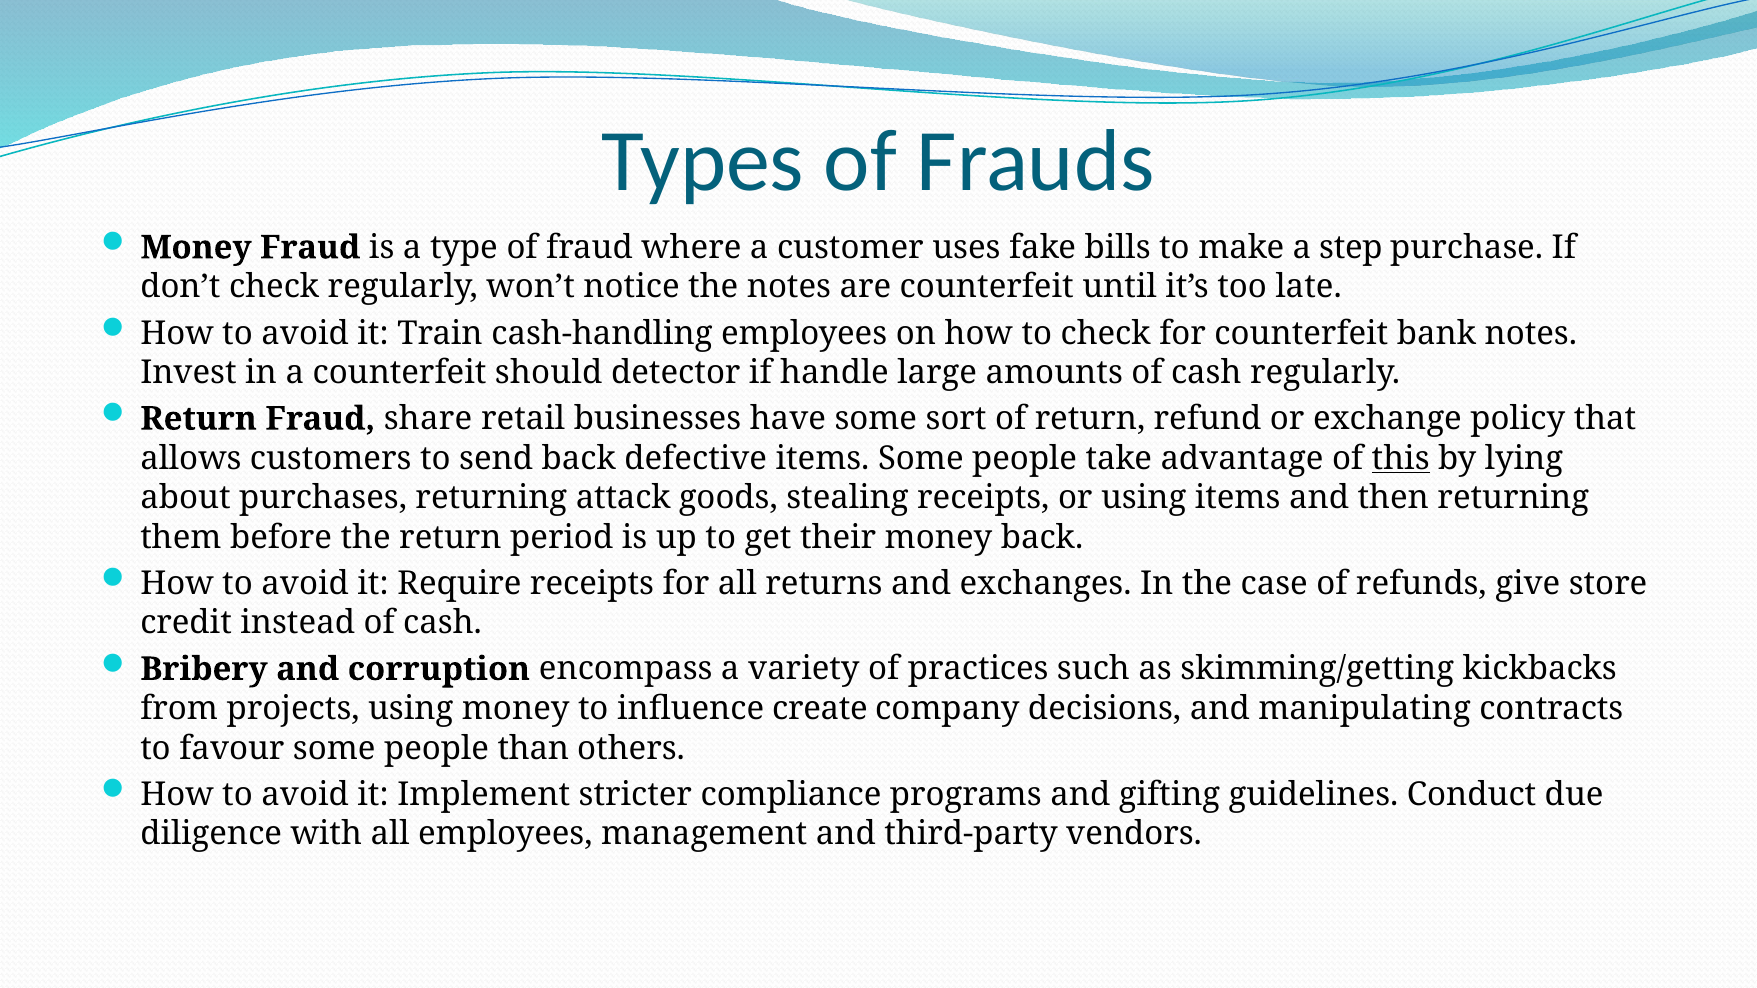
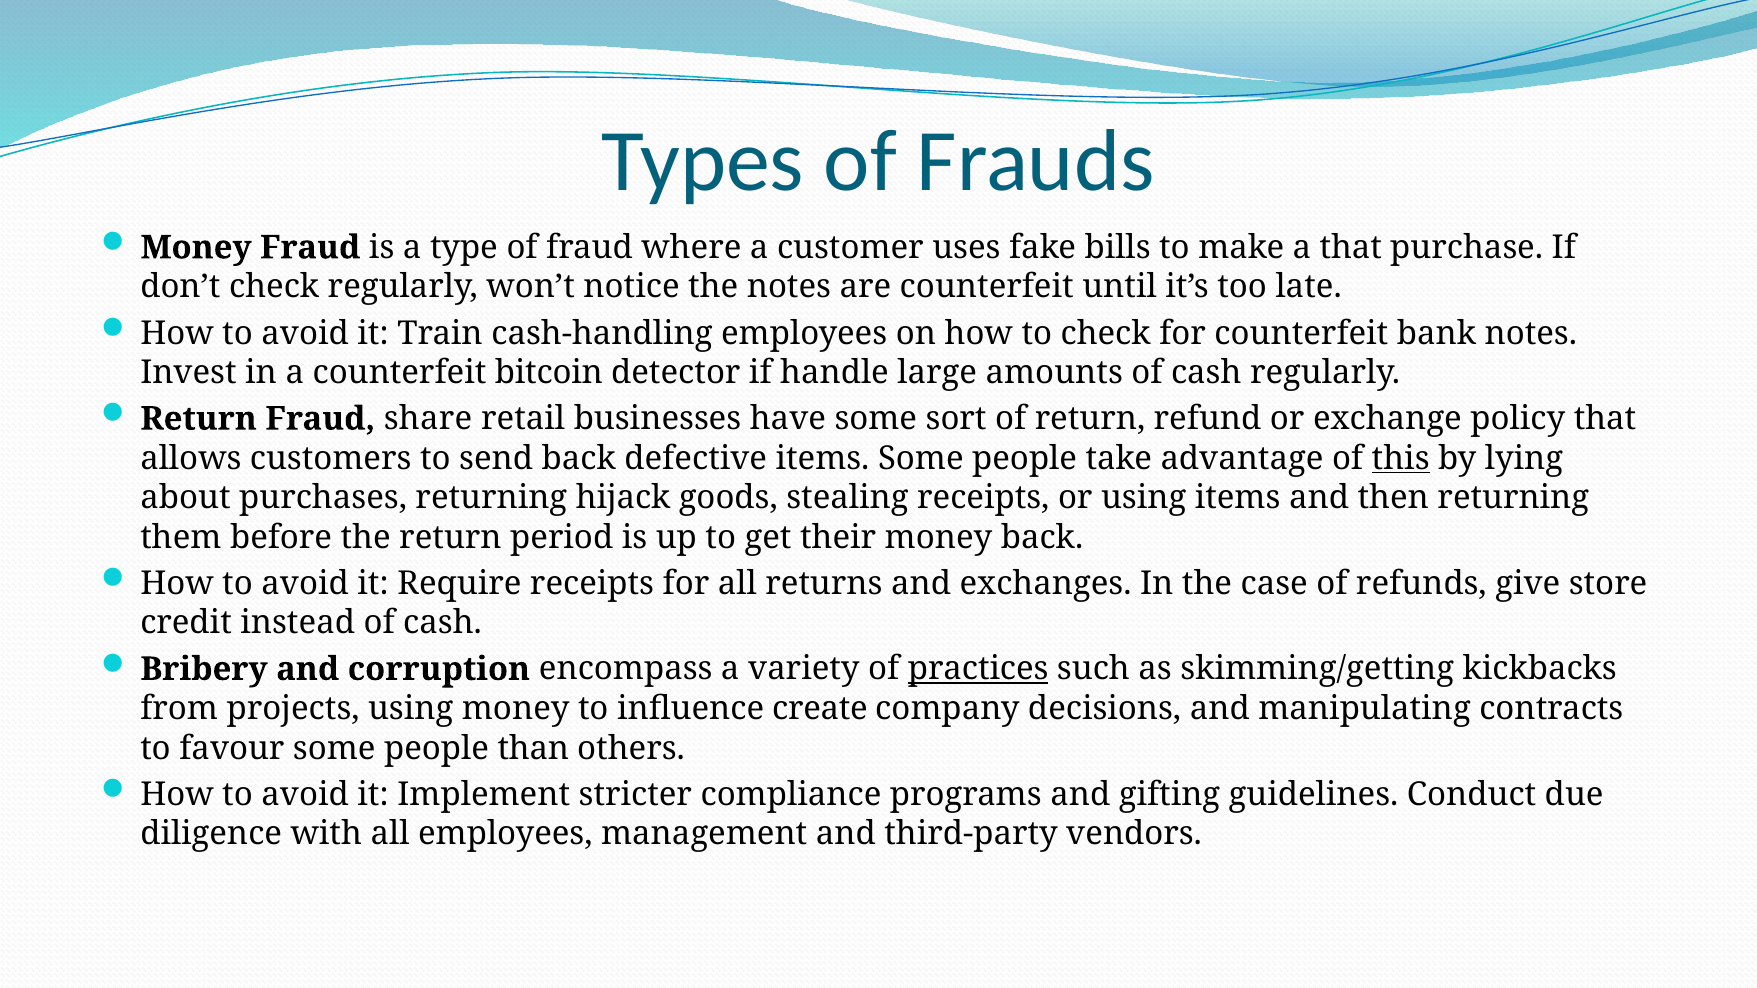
a step: step -> that (1351, 248)
should: should -> bitcoin (549, 373)
attack: attack -> hijack (623, 498)
practices underline: none -> present (978, 669)
